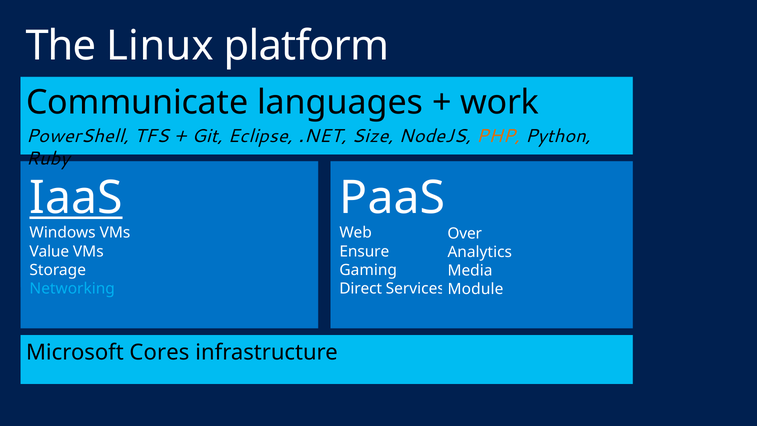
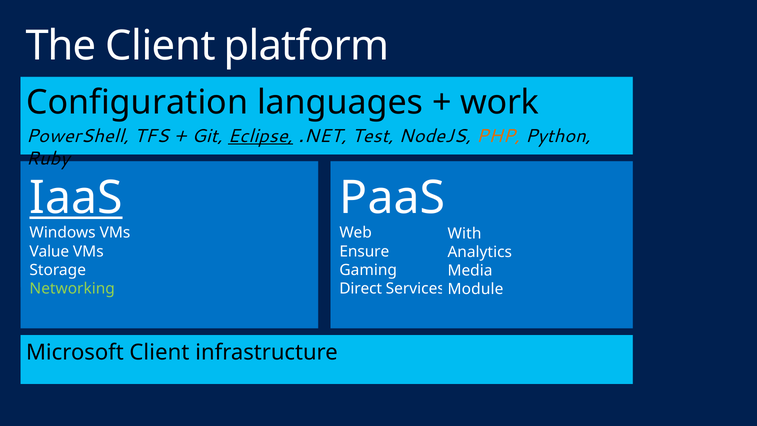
The Linux: Linux -> Client (160, 46)
Communicate: Communicate -> Configuration (137, 102)
Eclipse underline: none -> present (260, 136)
Size: Size -> Test (373, 136)
Over: Over -> With (465, 233)
Networking colour: light blue -> light green (72, 288)
Microsoft Cores: Cores -> Client (159, 352)
